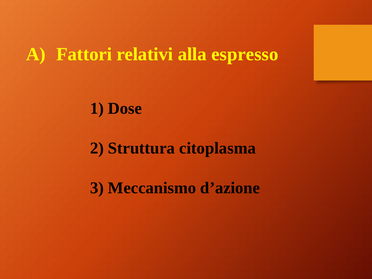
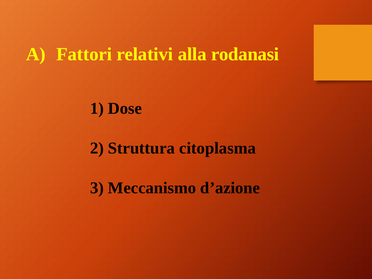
espresso: espresso -> rodanasi (245, 54)
